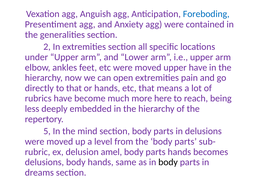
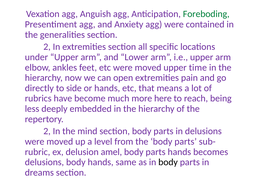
Foreboding colour: blue -> green (206, 14)
upper have: have -> time (198, 68)
to that: that -> side (74, 88)
5: 5 -> 2 (47, 131)
